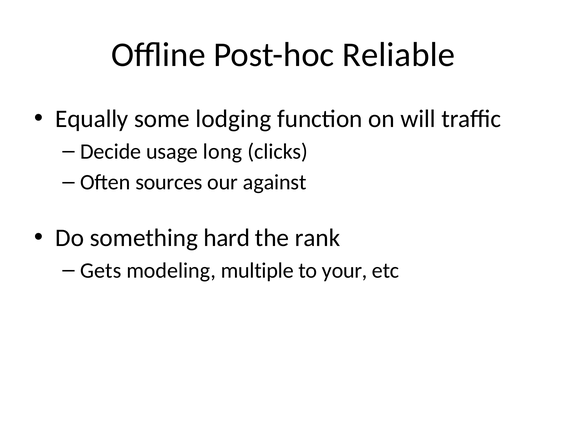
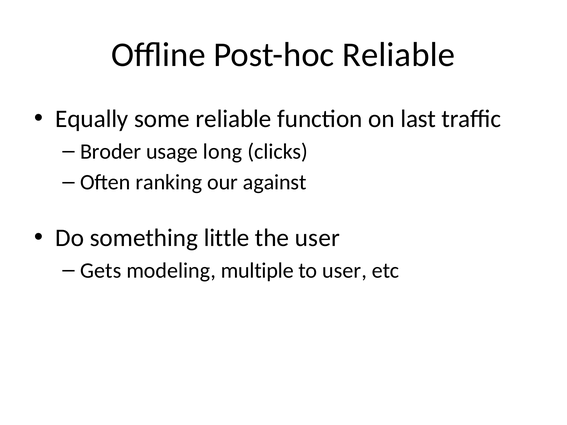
some lodging: lodging -> reliable (234, 119)
will: will -> last (418, 119)
Decide: Decide -> Broder (111, 152)
sources: sources -> ranking (169, 182)
hard: hard -> little (227, 238)
the rank: rank -> user (317, 238)
to your: your -> user (345, 271)
